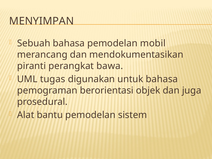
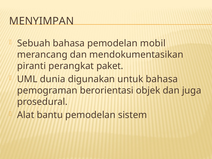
bawa: bawa -> paket (110, 66)
tugas: tugas -> dunia (53, 79)
